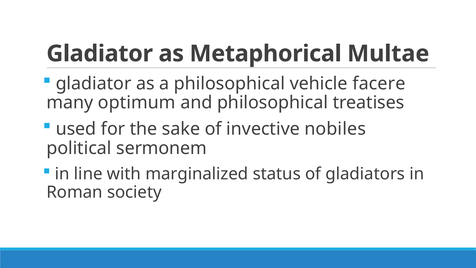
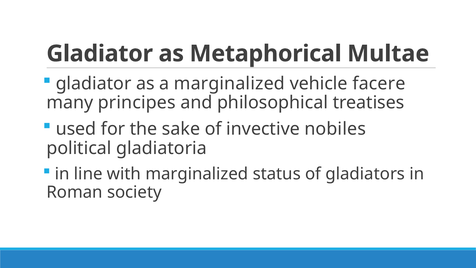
a philosophical: philosophical -> marginalized (229, 83)
optimum: optimum -> principes (137, 103)
sermonem: sermonem -> gladiatoria (162, 148)
